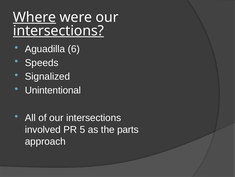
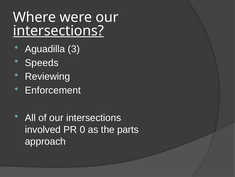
Where underline: present -> none (34, 17)
6: 6 -> 3 (74, 49)
Signalized: Signalized -> Reviewing (47, 76)
Unintentional: Unintentional -> Enforcement (53, 90)
5: 5 -> 0 (82, 129)
